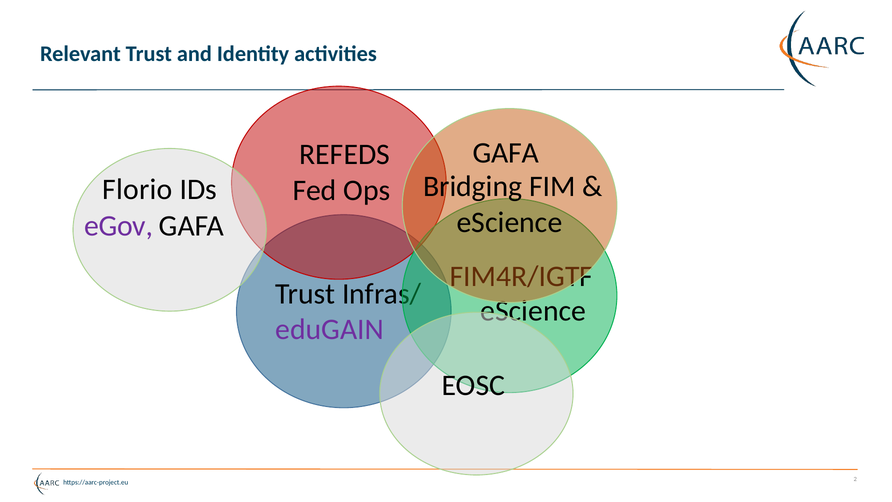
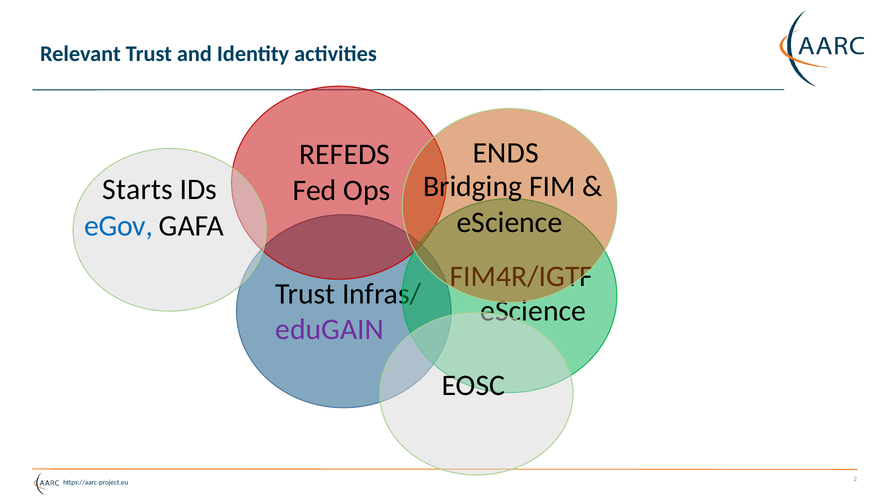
GAFA: GAFA -> ENDS (506, 153)
Florio: Florio -> Starts (138, 190)
eGov colour: purple -> blue (119, 226)
